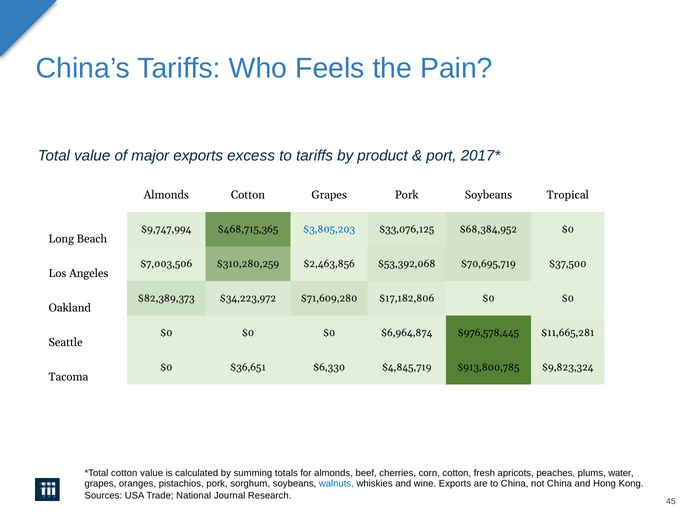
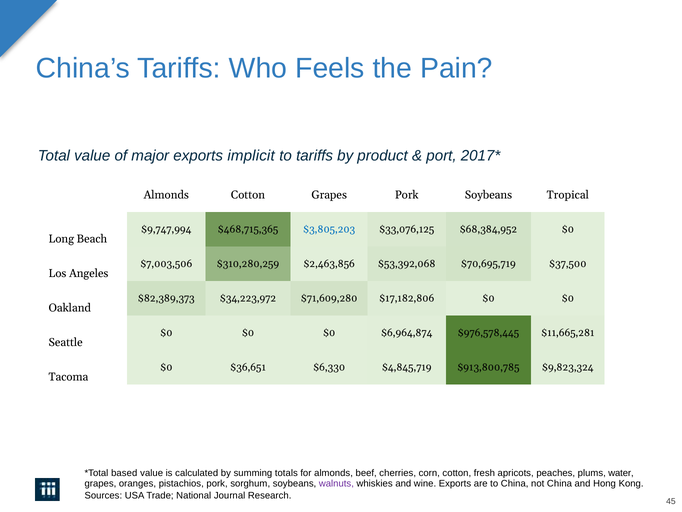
excess: excess -> implicit (251, 156)
cotton: cotton -> based (124, 473)
walnuts colour: blue -> purple (336, 483)
